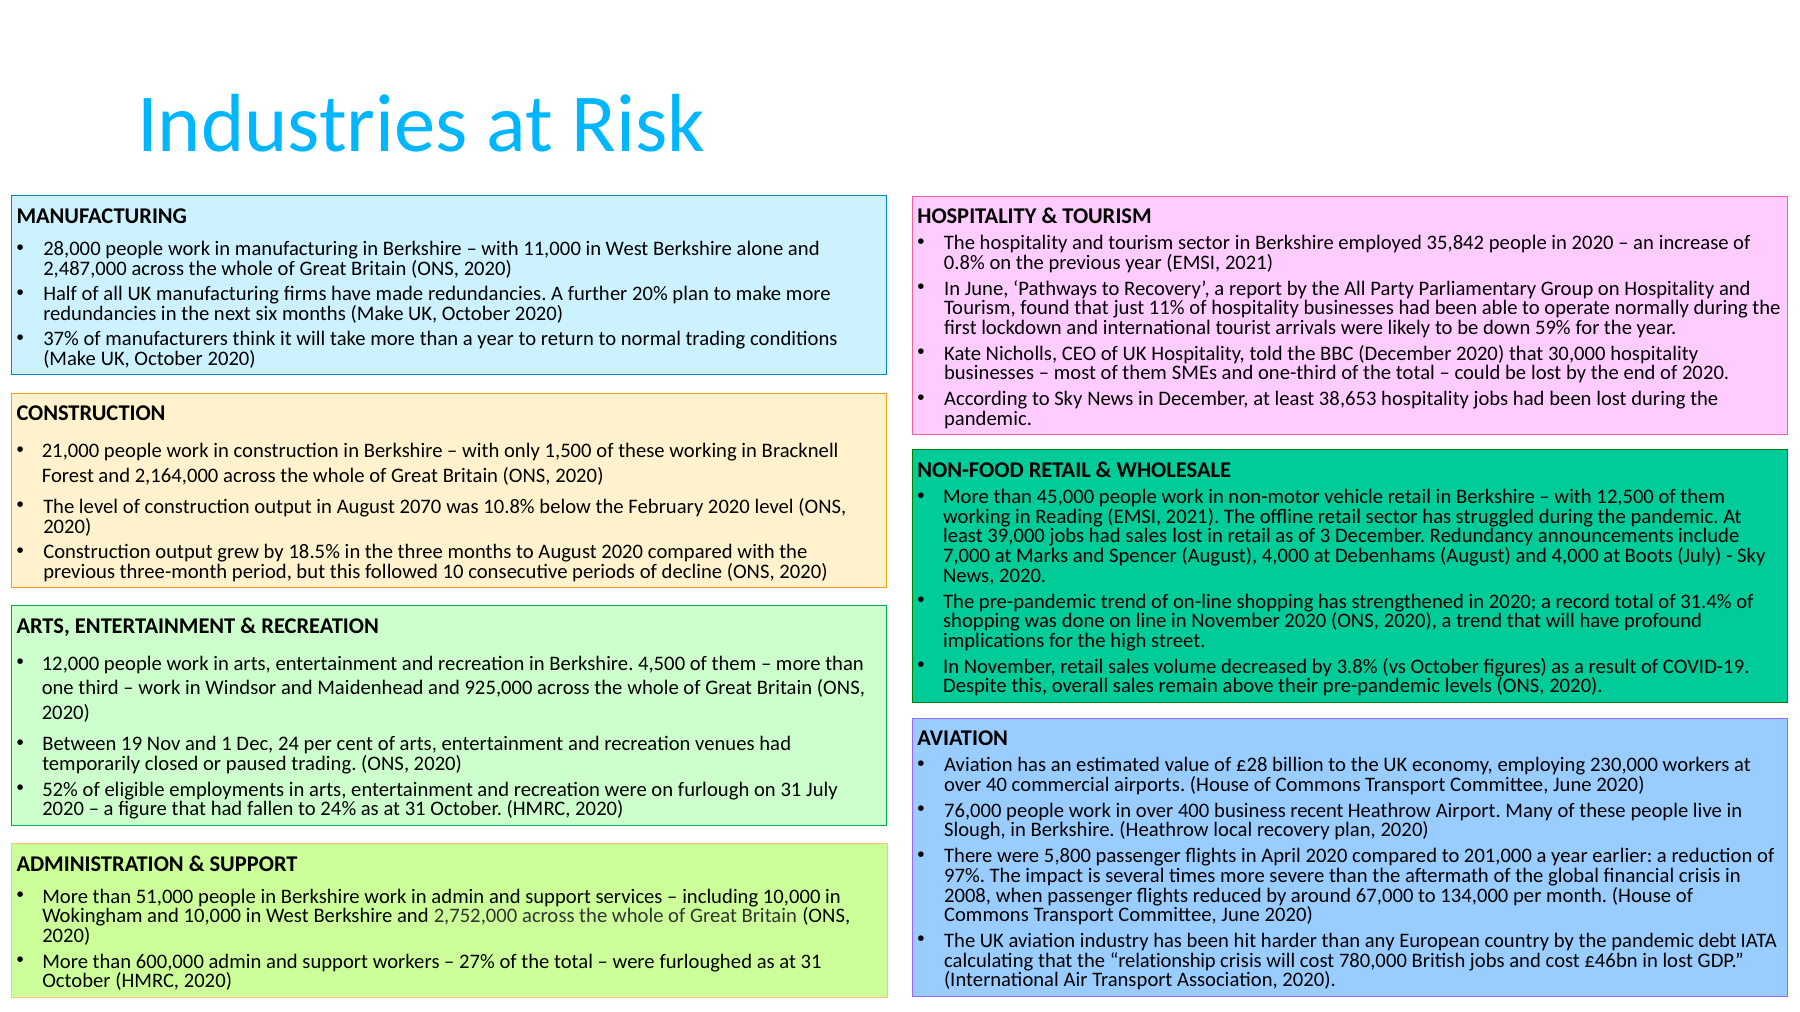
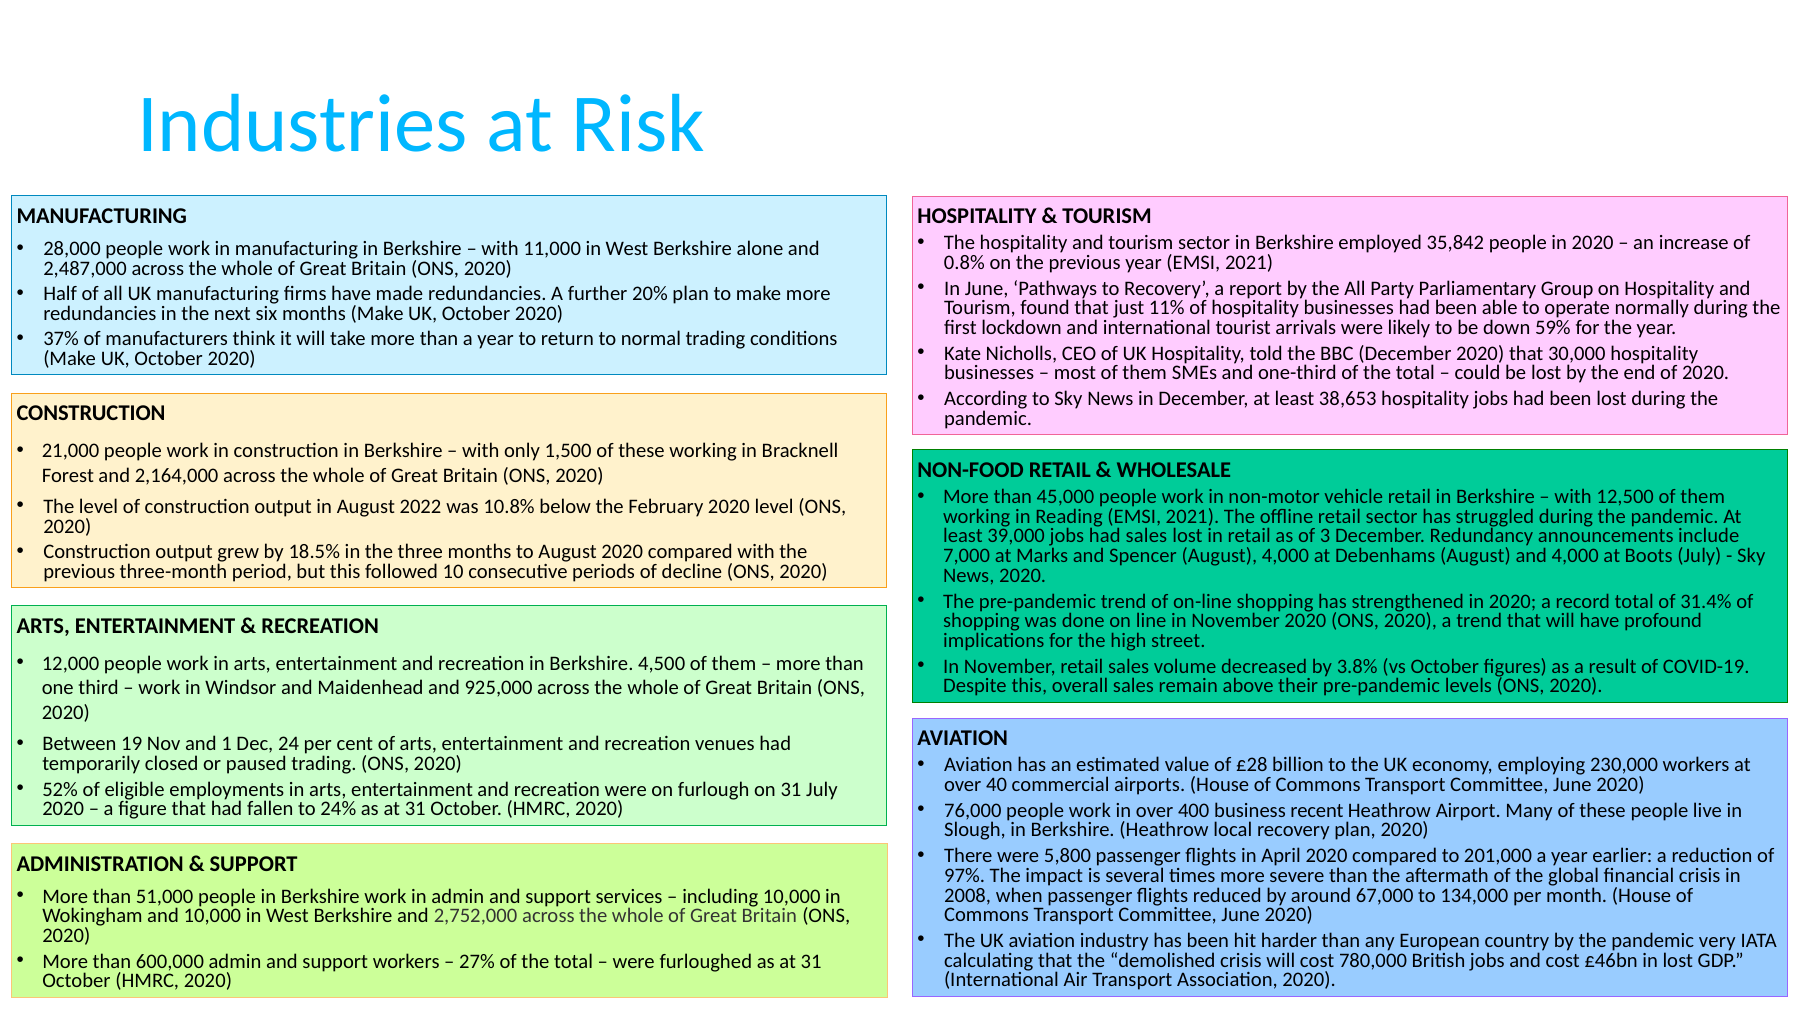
2070: 2070 -> 2022 (420, 507)
debt: debt -> very (1717, 941)
relationship: relationship -> demolished (1163, 961)
